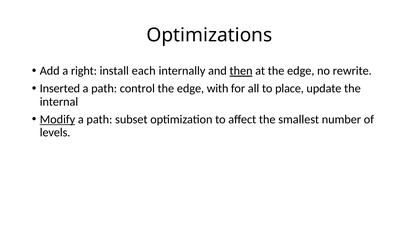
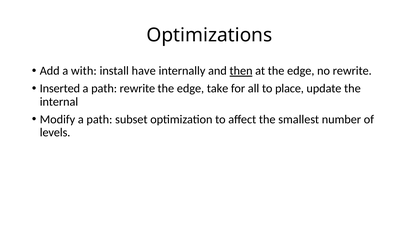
right: right -> with (84, 71)
each: each -> have (144, 71)
path control: control -> rewrite (137, 88)
with: with -> take (218, 88)
Modify underline: present -> none (57, 119)
